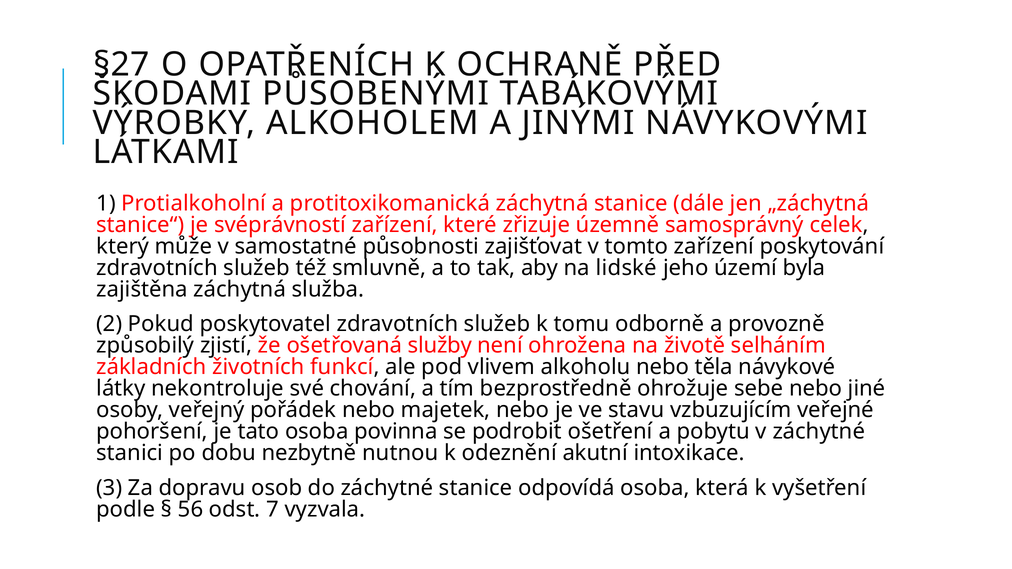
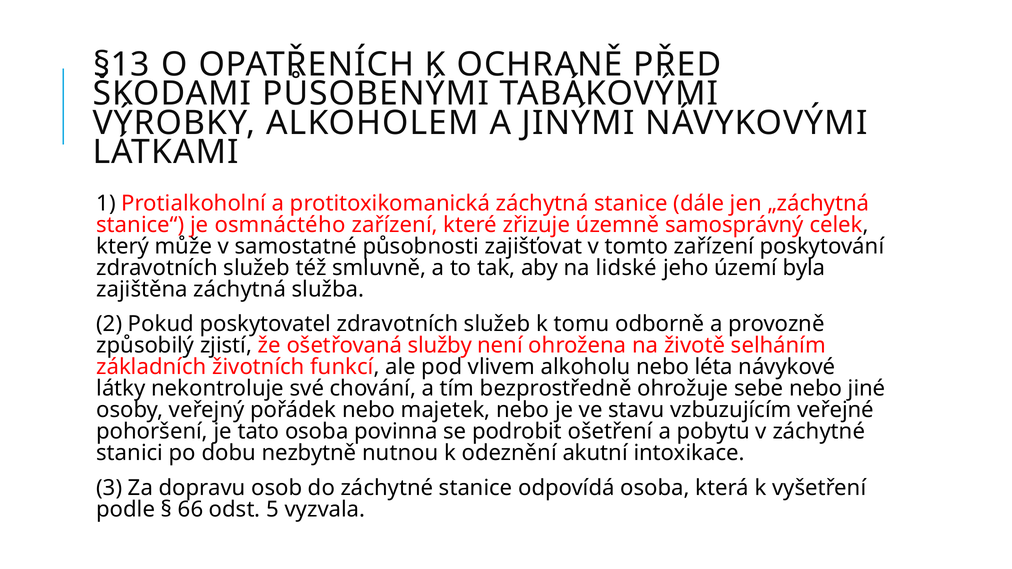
§27: §27 -> §13 (121, 65)
svéprávností: svéprávností -> osmnáctého (280, 225)
těla: těla -> léta (714, 367)
56: 56 -> 66 (191, 510)
7: 7 -> 5 (273, 510)
